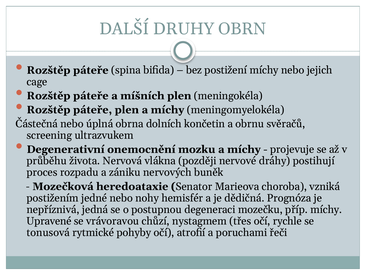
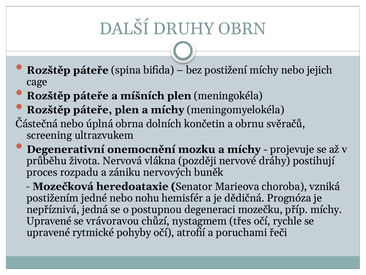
nohy: nohy -> nohu (147, 198)
tonusová: tonusová -> upravené (48, 232)
